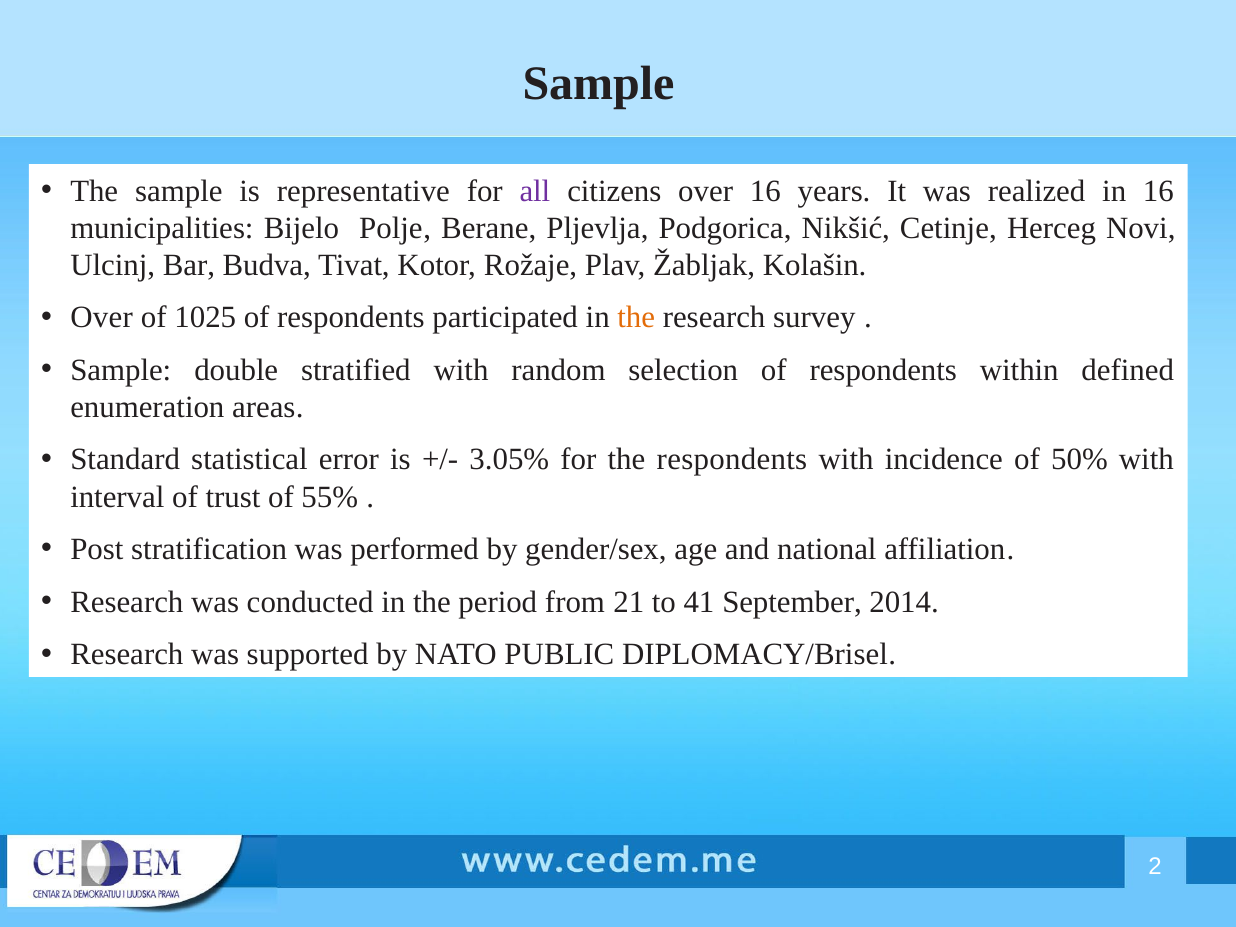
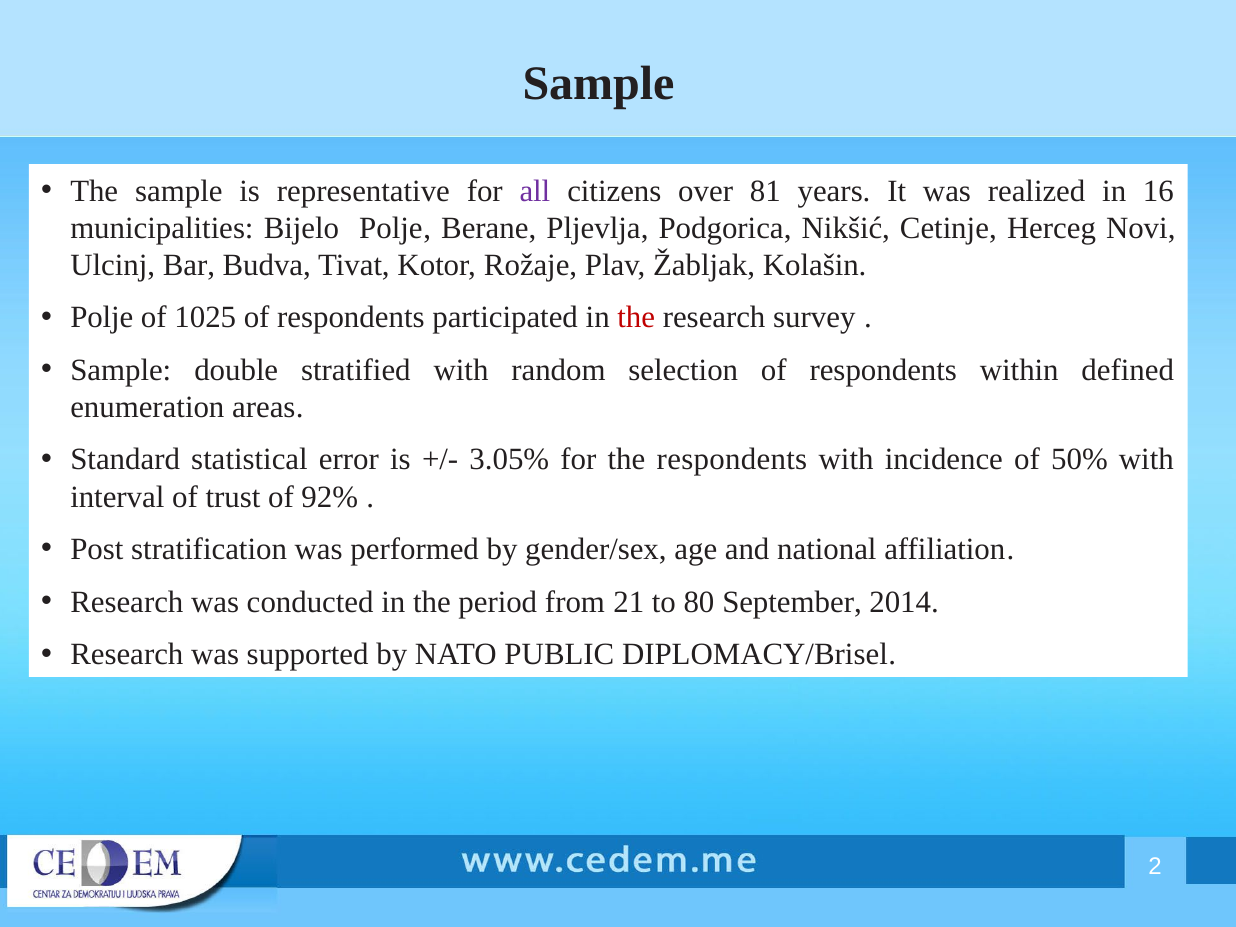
over 16: 16 -> 81 (765, 191)
Over: Over -> Polje (102, 318)
the colour: orange -> red (636, 318)
55%: 55% -> 92% (330, 497)
41: 41 -> 80 (699, 602)
